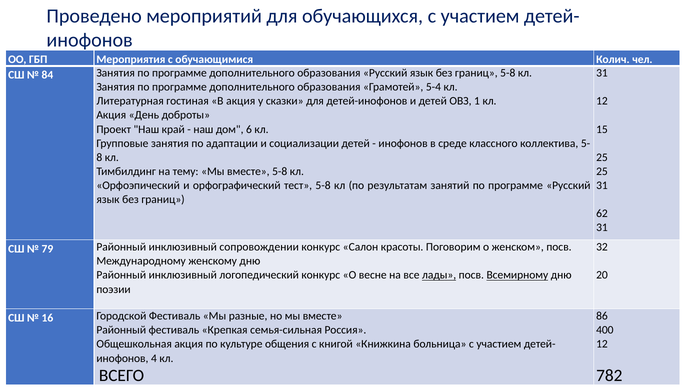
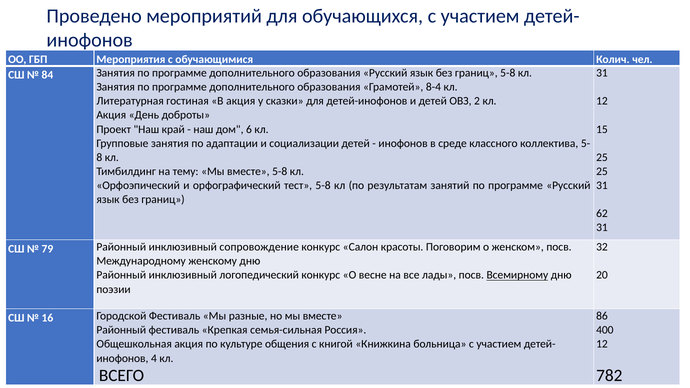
5-4: 5-4 -> 8-4 (433, 87)
1: 1 -> 2 (477, 101)
сопровождении: сопровождении -> сопровождение (259, 247)
лады underline: present -> none (439, 275)
